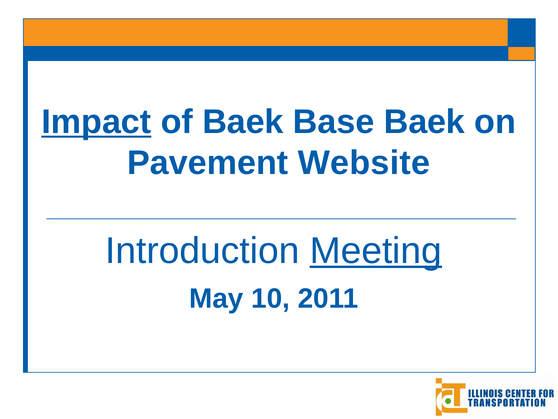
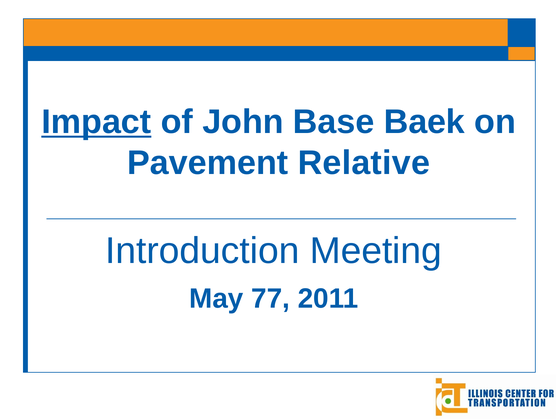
of Baek: Baek -> John (243, 122)
Website: Website -> Relative (364, 163)
Meeting underline: present -> none (376, 250)
10: 10 -> 77 (271, 298)
